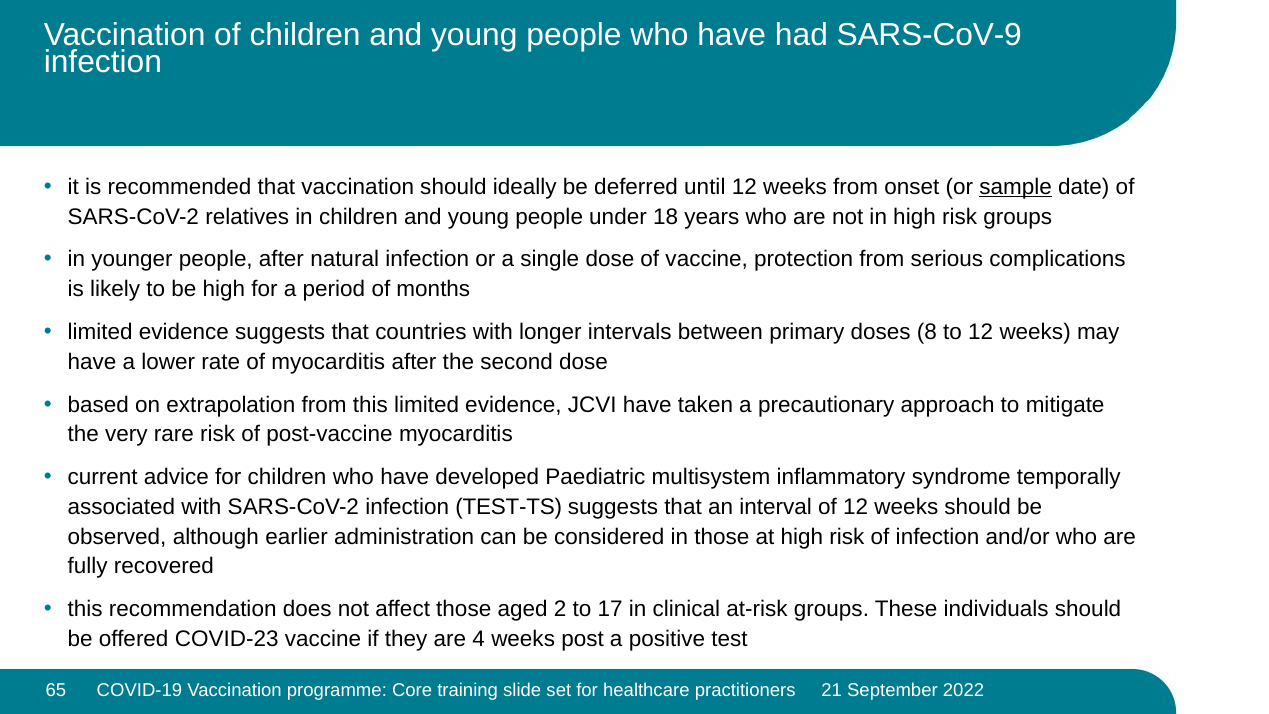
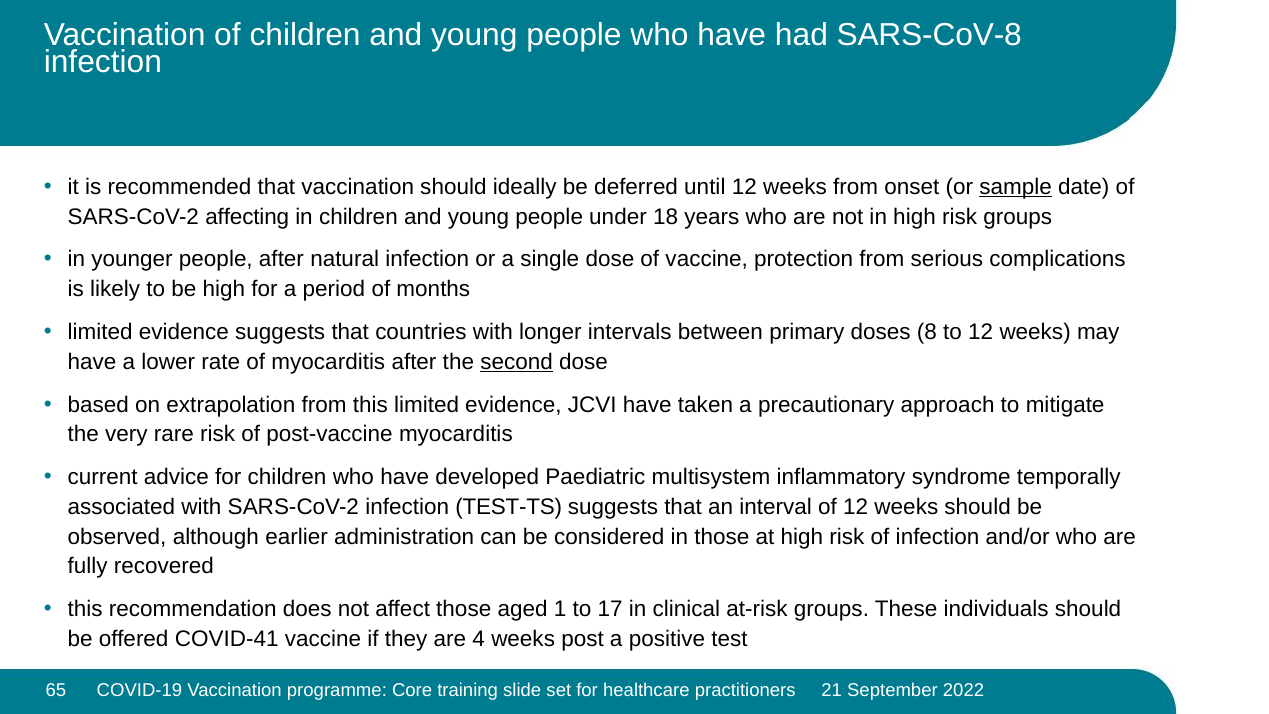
SARS-CoV-9: SARS-CoV-9 -> SARS-CoV-8 (929, 35)
relatives: relatives -> affecting (247, 217)
second underline: none -> present (517, 362)
2: 2 -> 1 (560, 609)
COVID-23: COVID-23 -> COVID-41 (227, 639)
